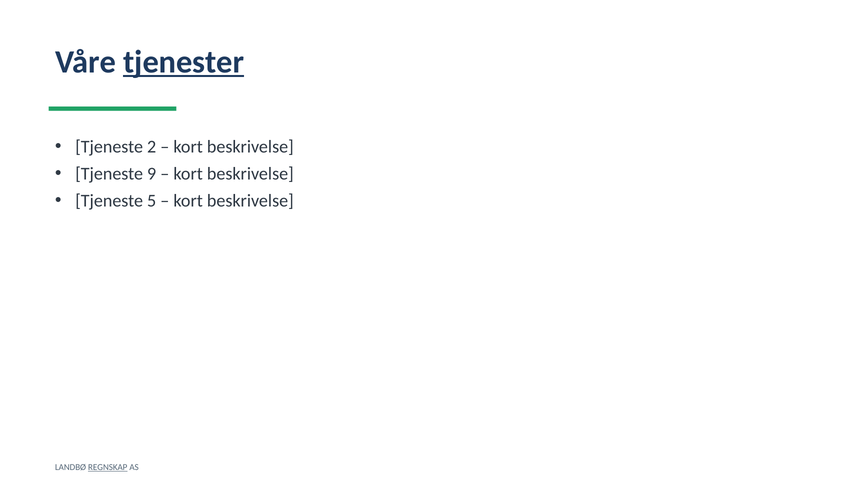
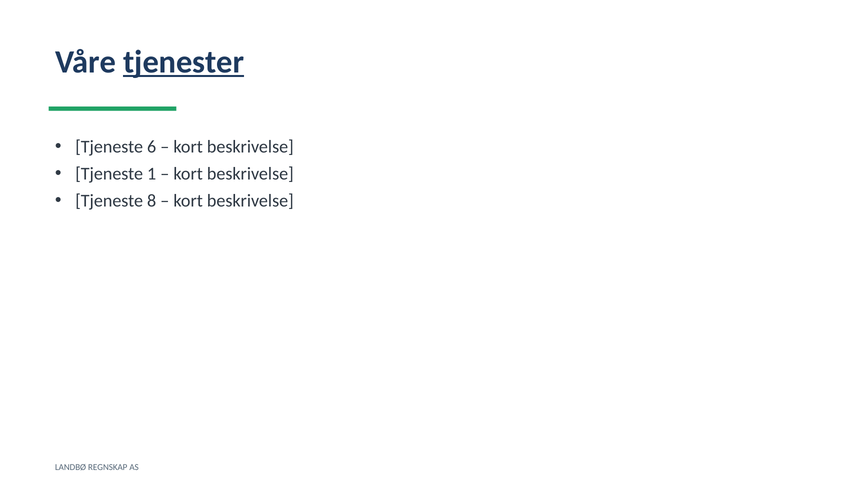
2: 2 -> 6 (152, 147)
9: 9 -> 1 (152, 174)
5: 5 -> 8 (152, 201)
REGNSKAP underline: present -> none (108, 467)
